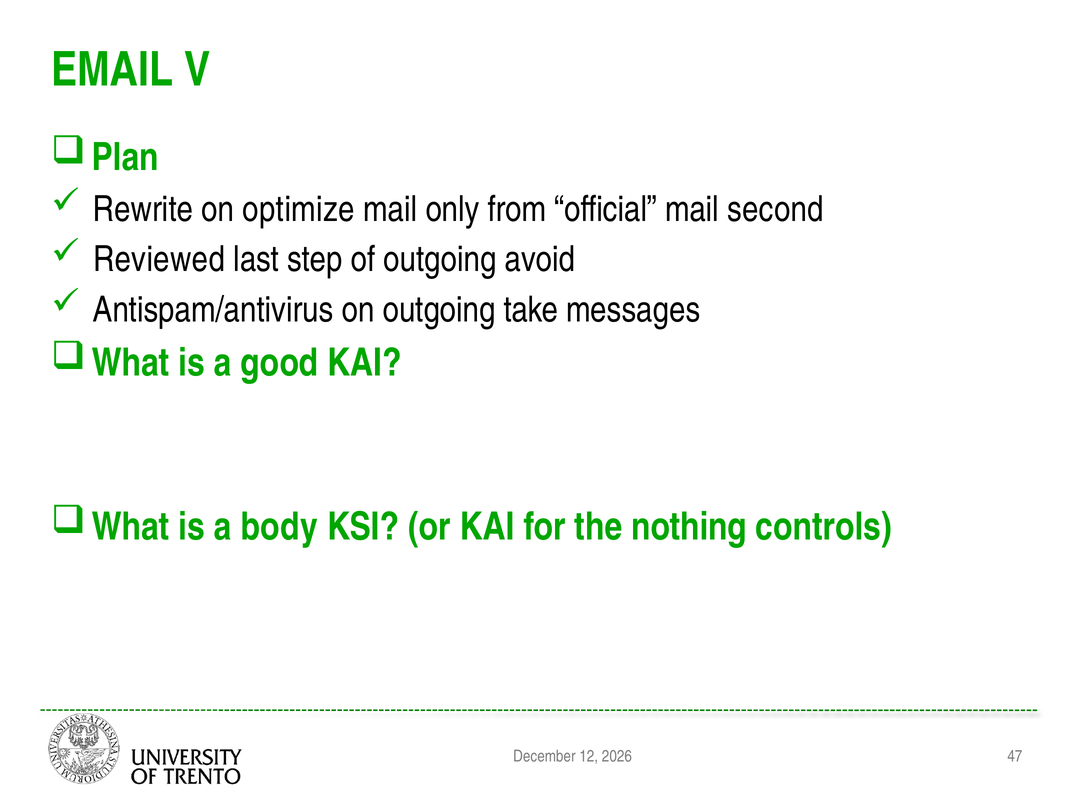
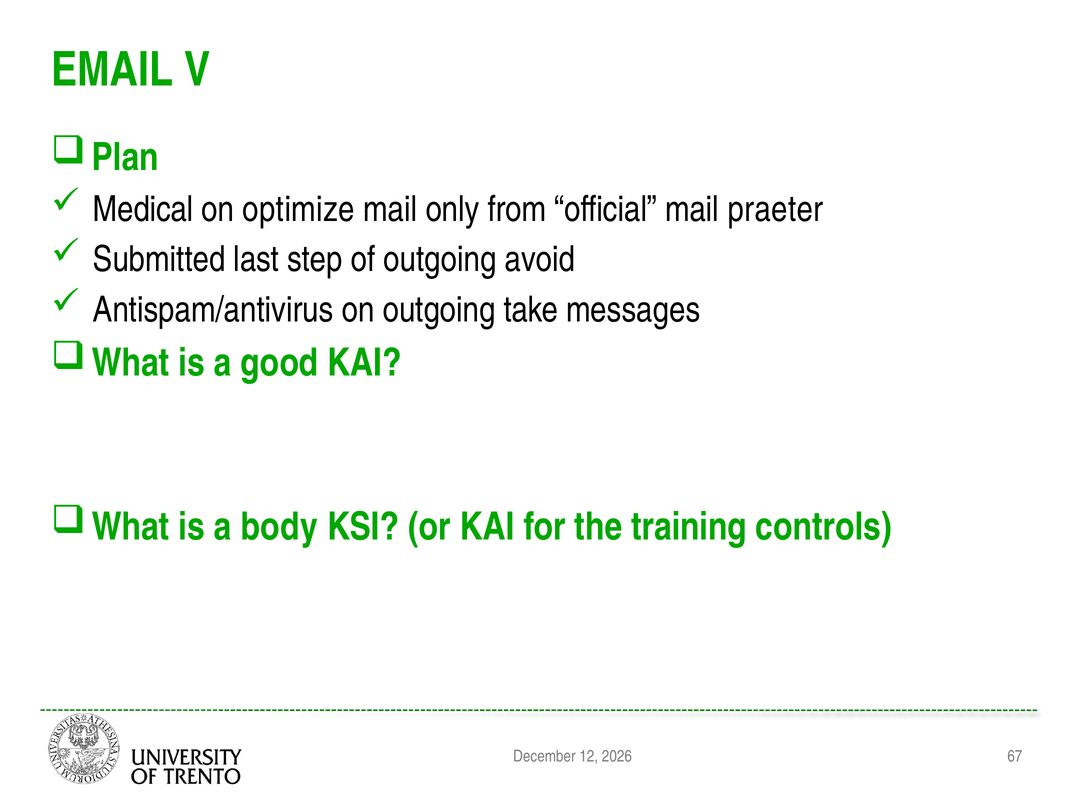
Rewrite: Rewrite -> Medical (143, 209)
second: second -> praeter (776, 209)
Reviewed: Reviewed -> Submitted (159, 259)
nothing: nothing -> training (689, 526)
47: 47 -> 67 (1015, 756)
